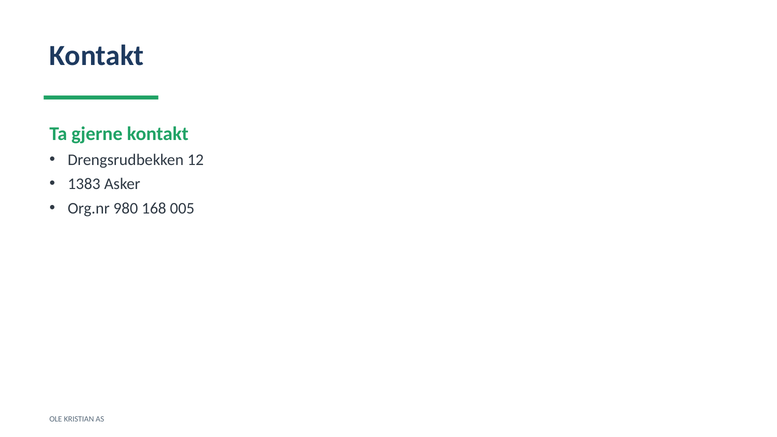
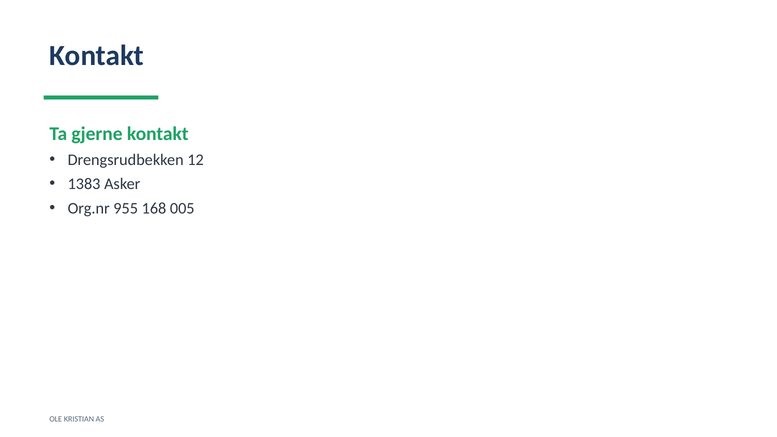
980: 980 -> 955 (126, 208)
